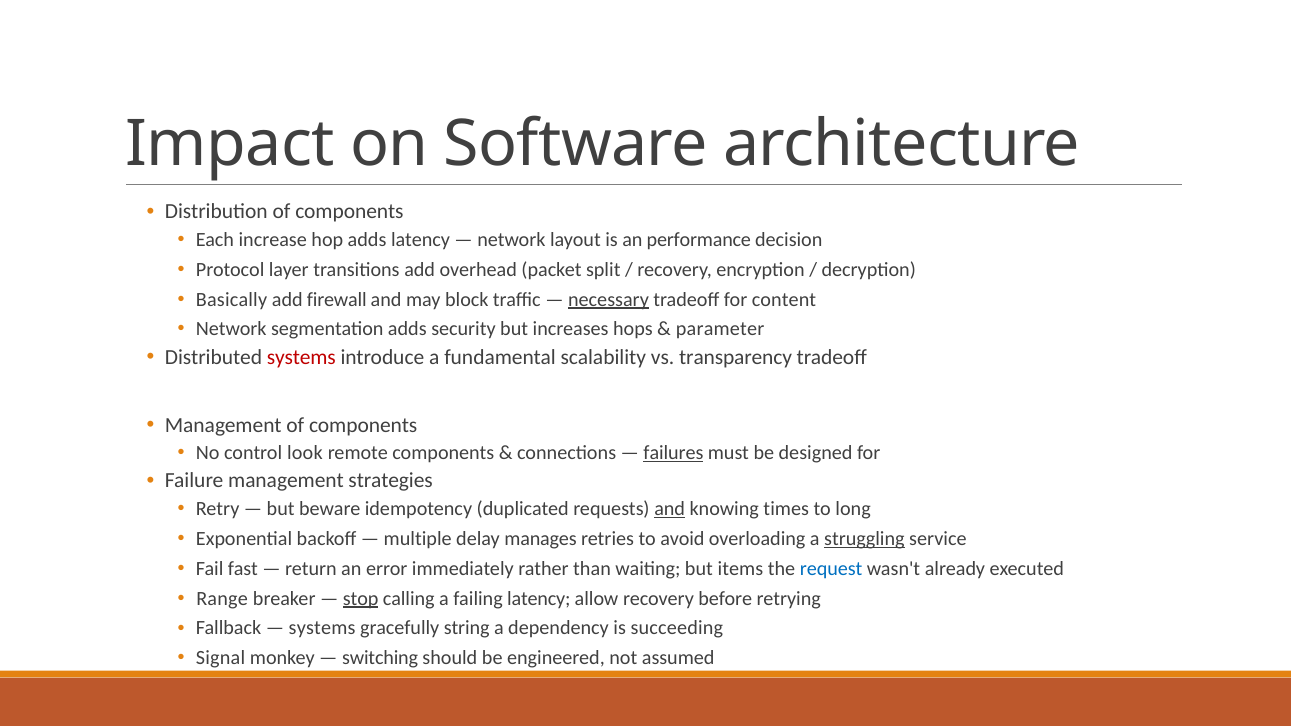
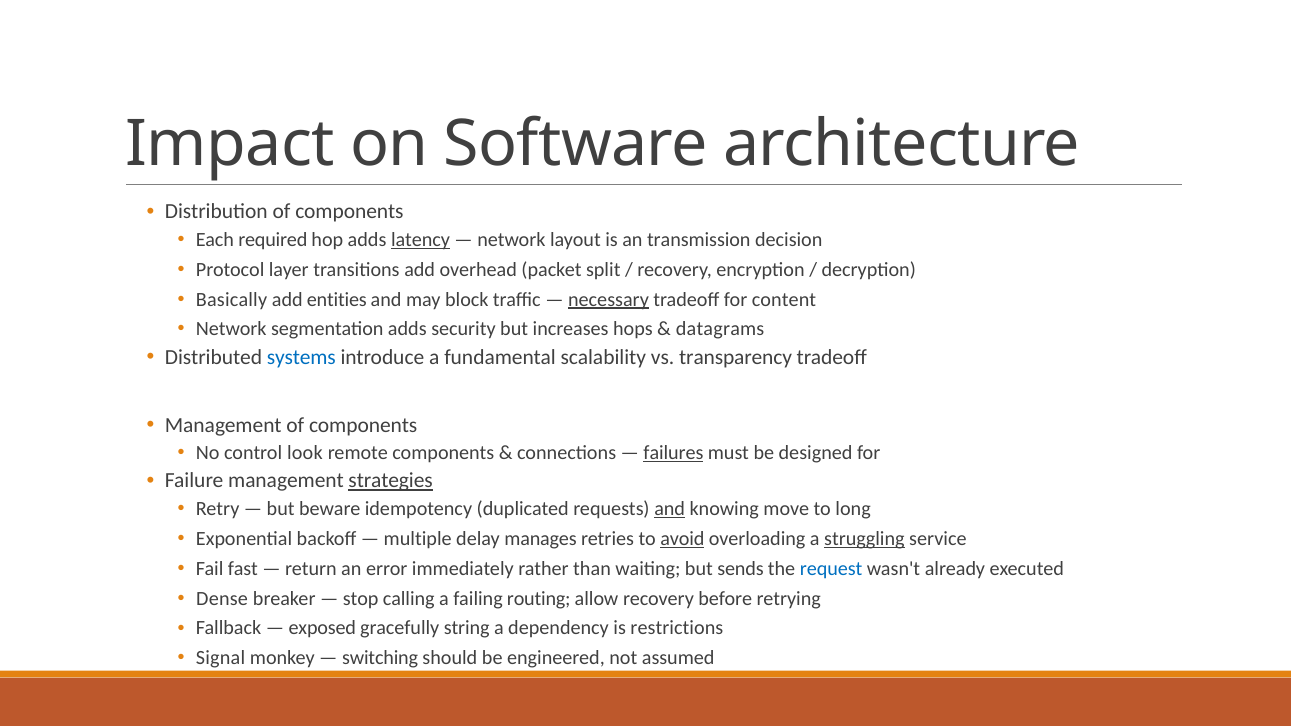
increase: increase -> required (273, 240)
latency underline: none -> present (421, 240)
performance: performance -> transmission (699, 240)
firewall: firewall -> entities (337, 299)
parameter: parameter -> datagrams (720, 329)
systems colour: red -> blue (301, 357)
strategies underline: none -> present (391, 481)
times: times -> move (786, 509)
avoid underline: none -> present (682, 539)
items: items -> sends (741, 569)
Range: Range -> Dense (222, 599)
stop underline: present -> none (361, 599)
failing latency: latency -> routing (539, 599)
systems: systems -> exposed (322, 628)
succeeding: succeeding -> restrictions (677, 628)
